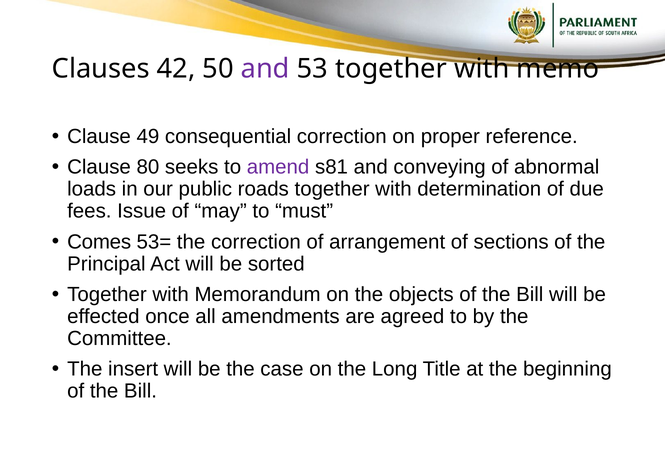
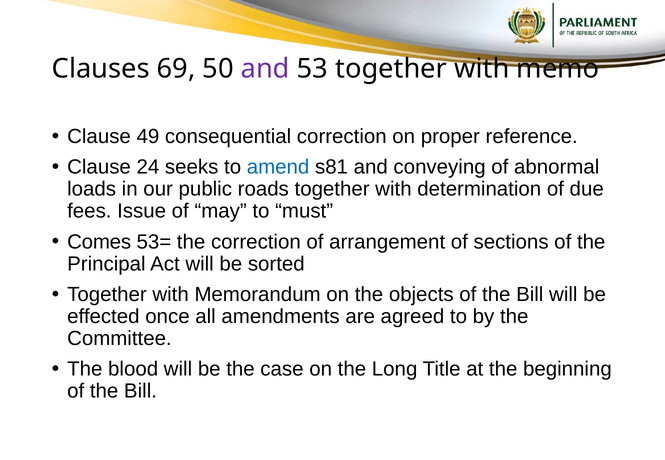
42: 42 -> 69 (176, 69)
80: 80 -> 24 (148, 167)
amend colour: purple -> blue (278, 167)
insert: insert -> blood (133, 369)
